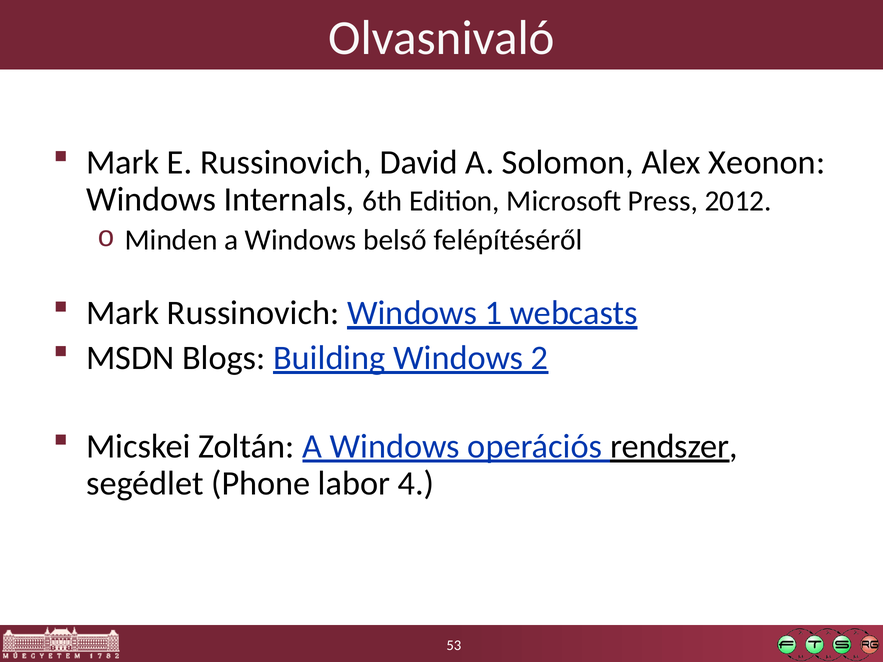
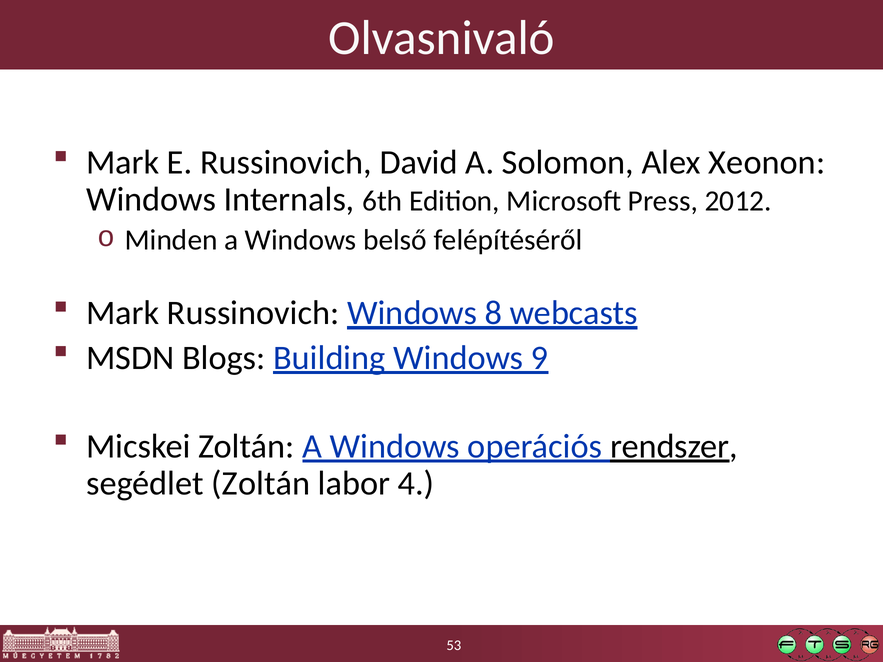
1: 1 -> 8 (493, 313)
2: 2 -> 9 (540, 358)
segédlet Phone: Phone -> Zoltán (261, 484)
